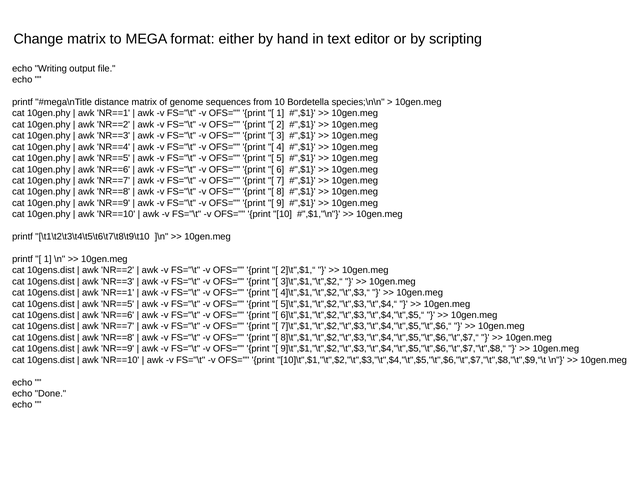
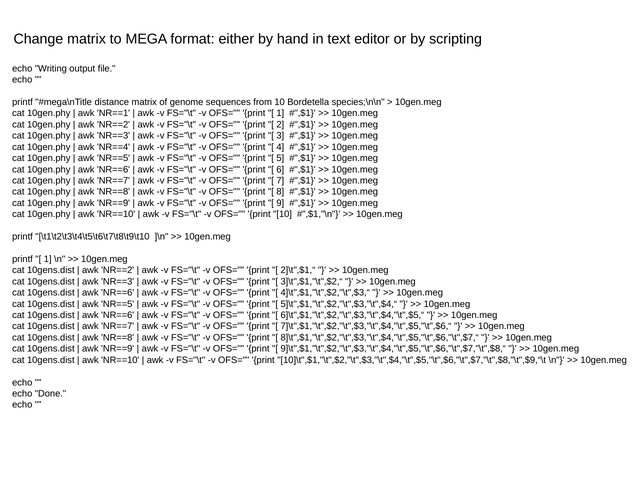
NR==1: NR==1 -> NR==6 (118, 293)
